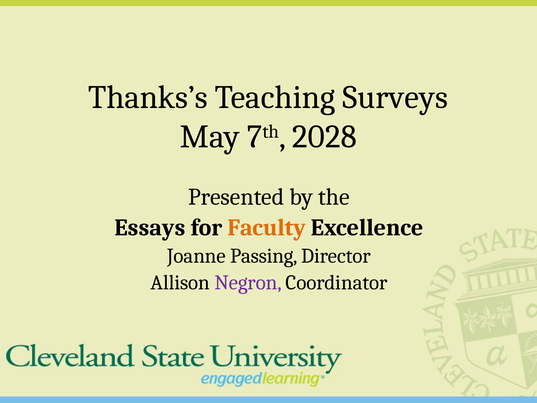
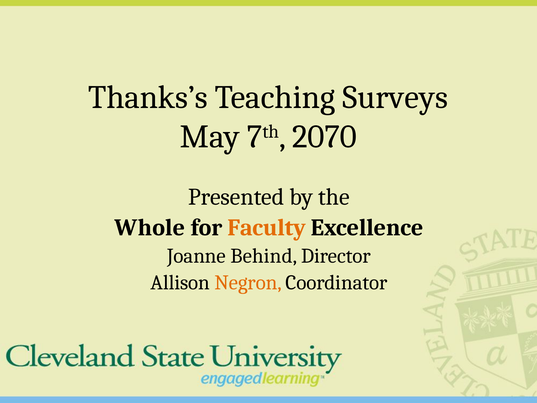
2028: 2028 -> 2070 (325, 137)
Essays: Essays -> Whole (150, 227)
Passing: Passing -> Behind (264, 256)
Negron colour: purple -> orange (248, 283)
